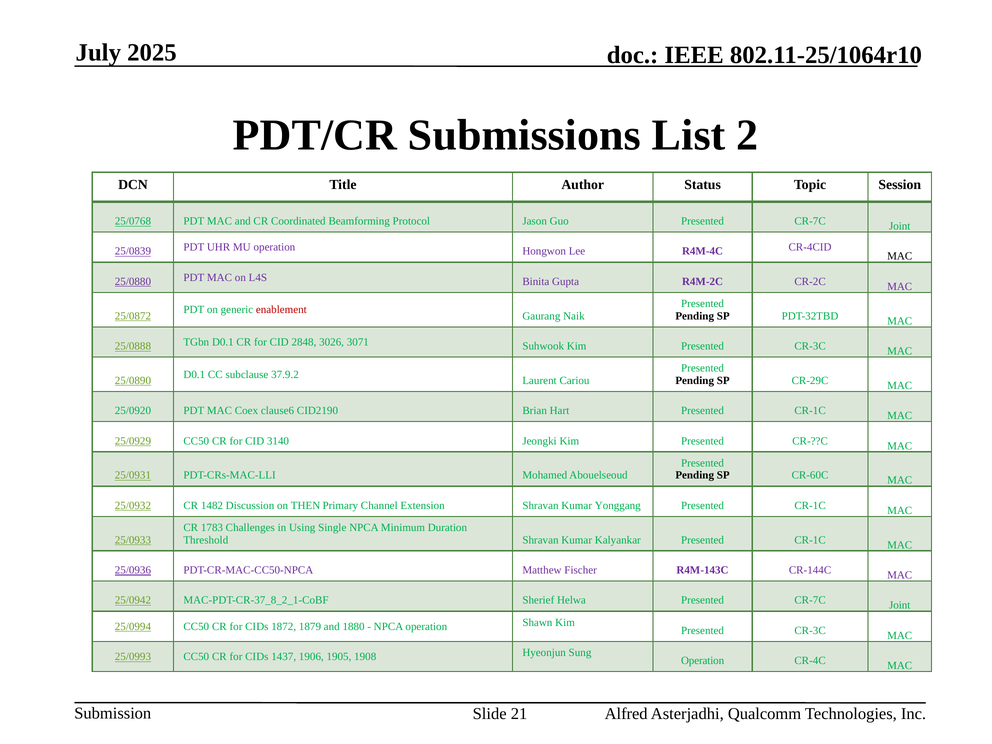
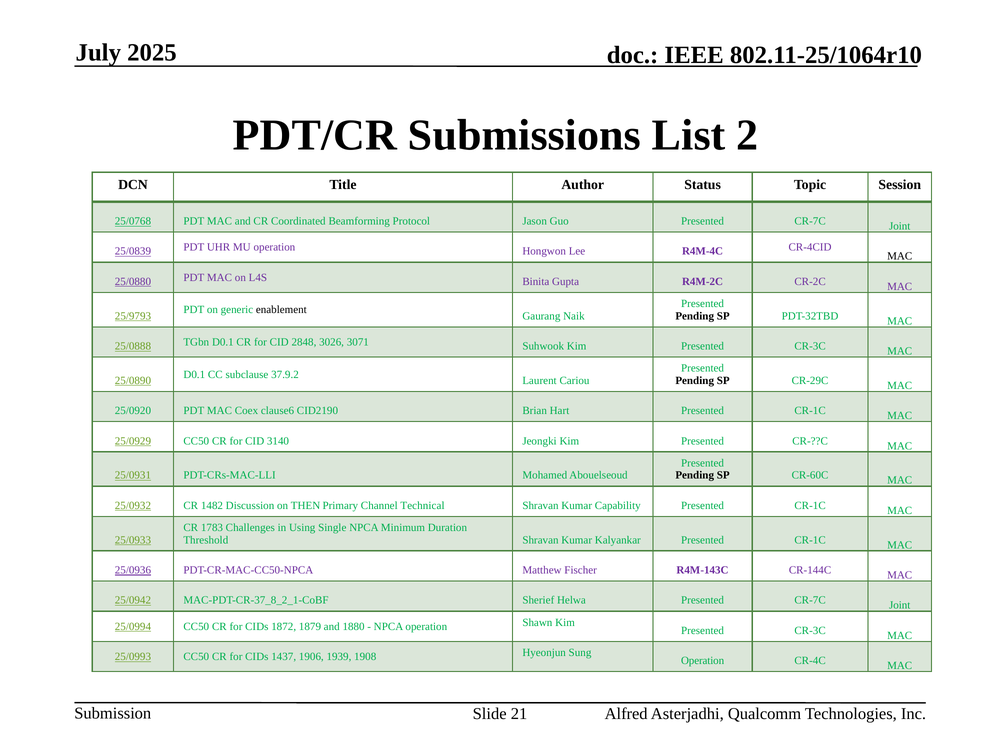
enablement colour: red -> black (281, 310)
25/0872: 25/0872 -> 25/9793 (133, 316)
Extension: Extension -> Technical (423, 506)
Yonggang: Yonggang -> Capability (618, 506)
1905: 1905 -> 1939 (339, 657)
